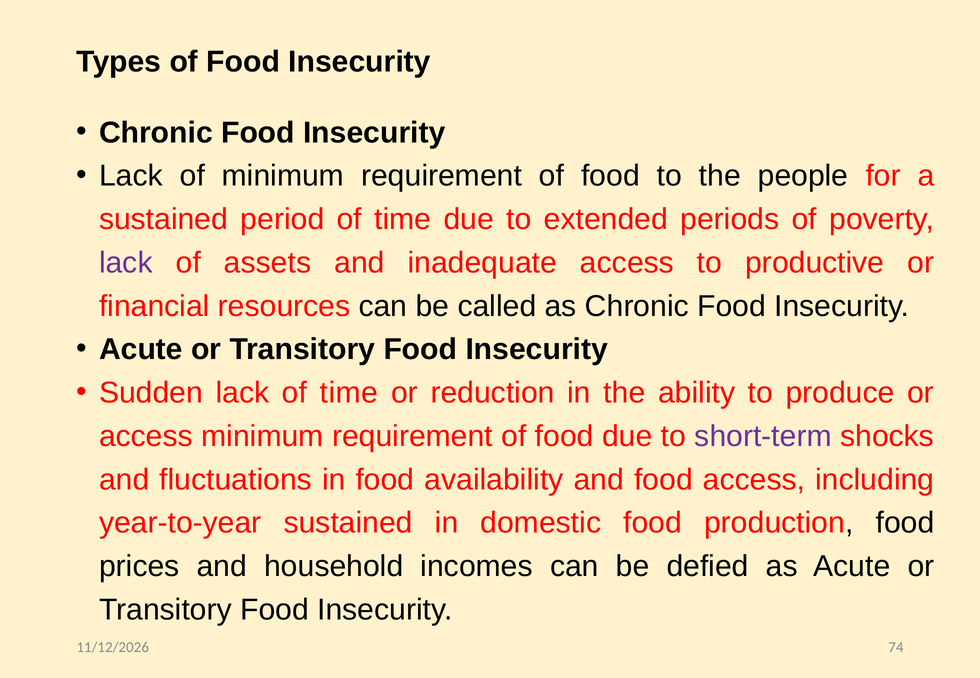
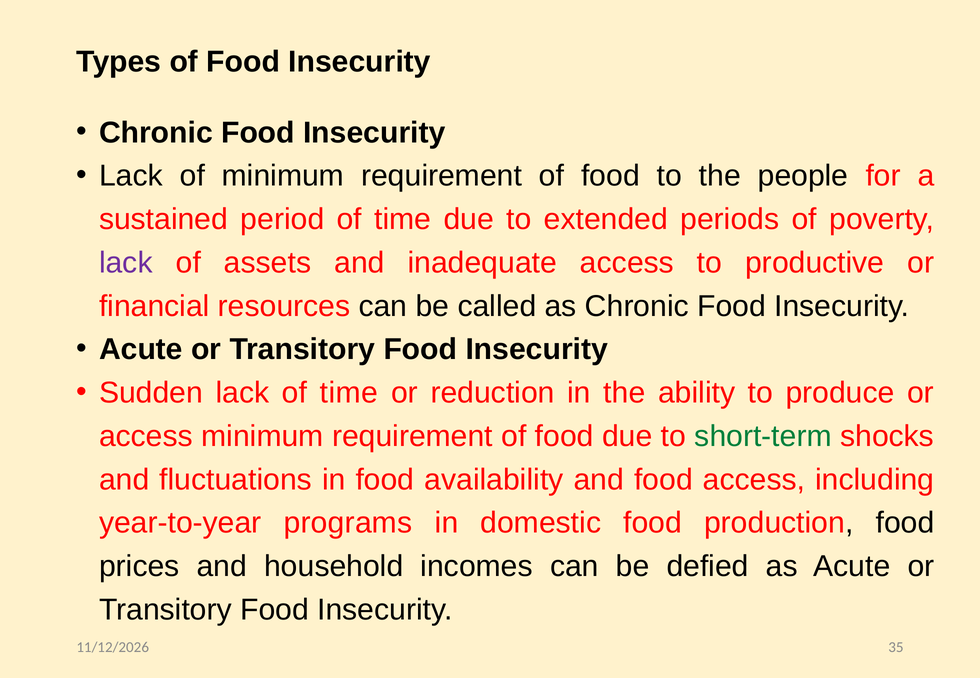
short-term colour: purple -> green (763, 437)
year-to-year sustained: sustained -> programs (348, 523)
74: 74 -> 35 (896, 648)
